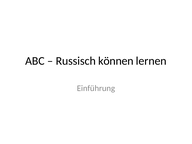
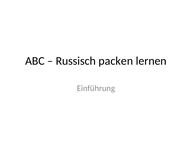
können: können -> packen (116, 61)
